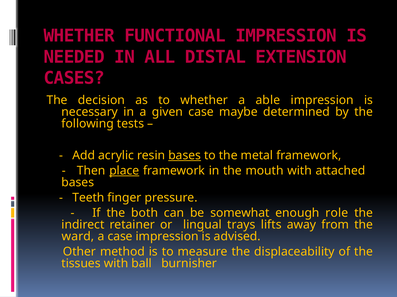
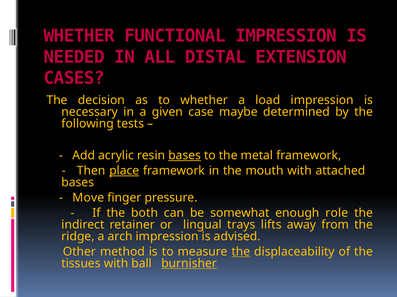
able: able -> load (268, 100)
Teeth: Teeth -> Move (88, 198)
ward: ward -> ridge (78, 237)
a case: case -> arch (120, 237)
the underline: none -> present (241, 252)
burnisher underline: none -> present (189, 264)
